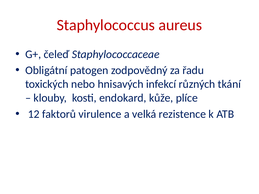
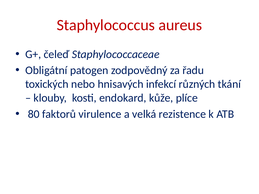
12: 12 -> 80 (34, 114)
